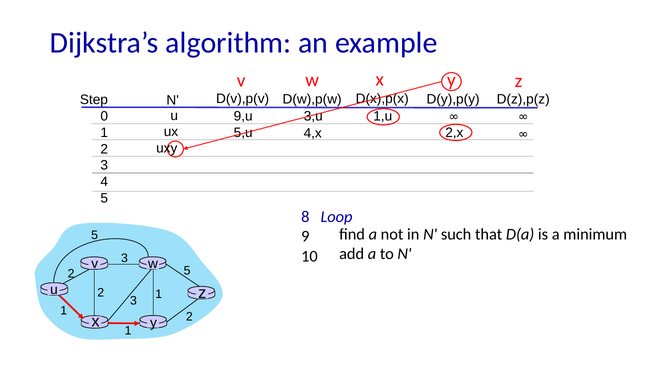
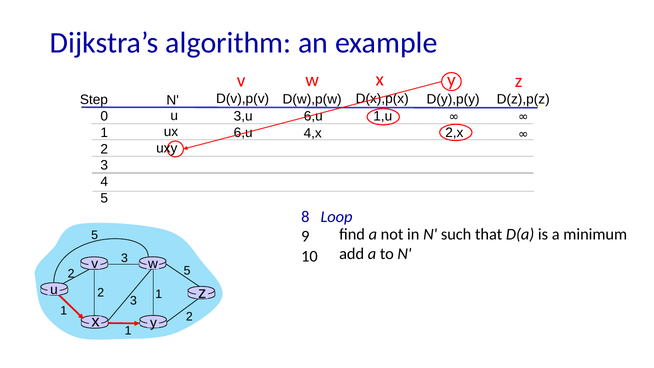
3,u: 3,u -> 6,u (313, 116)
9,u: 9,u -> 3,u (243, 116)
5,u: 5,u -> 6,u (243, 133)
